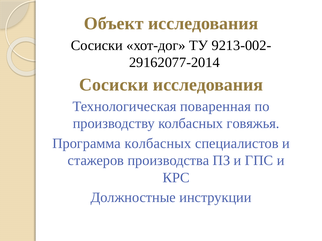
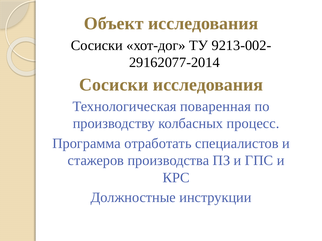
говяжья: говяжья -> процесс (253, 124)
Программа колбасных: колбасных -> отработать (158, 144)
